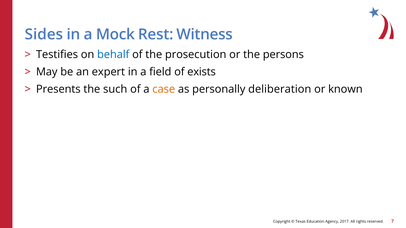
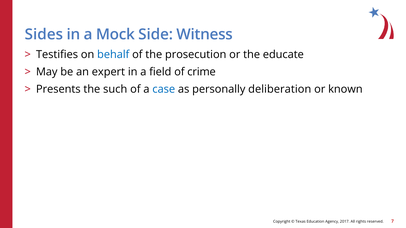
Rest: Rest -> Side (156, 34)
persons: persons -> educate (283, 55)
exists: exists -> crime (202, 72)
case colour: orange -> blue (164, 90)
